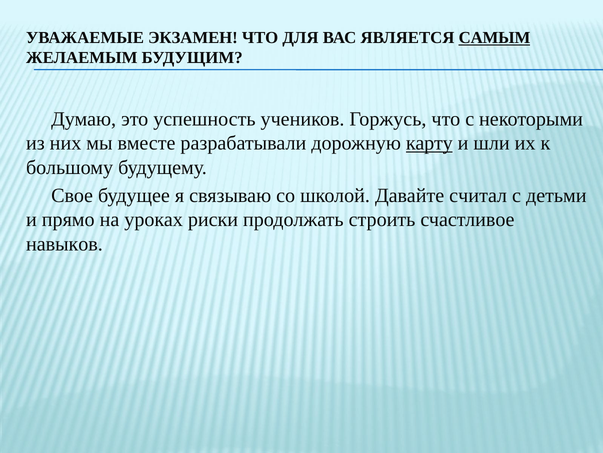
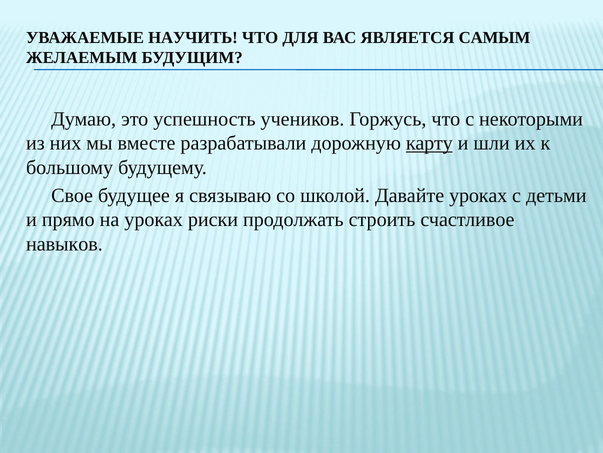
ЭКЗАМЕН: ЭКЗАМЕН -> НАУЧИТЬ (193, 38)
САМЫМ underline: present -> none (495, 38)
Давайте считал: считал -> уроках (478, 195)
